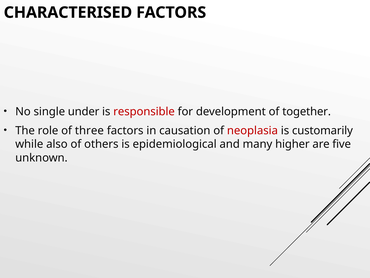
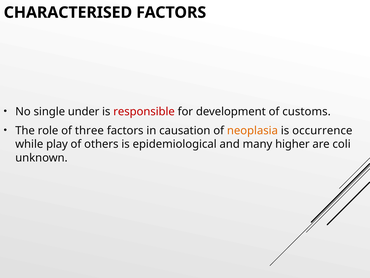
together: together -> customs (307, 111)
neoplasia colour: red -> orange (252, 130)
customarily: customarily -> occurrence (322, 130)
also: also -> play (57, 144)
five: five -> coli (342, 144)
